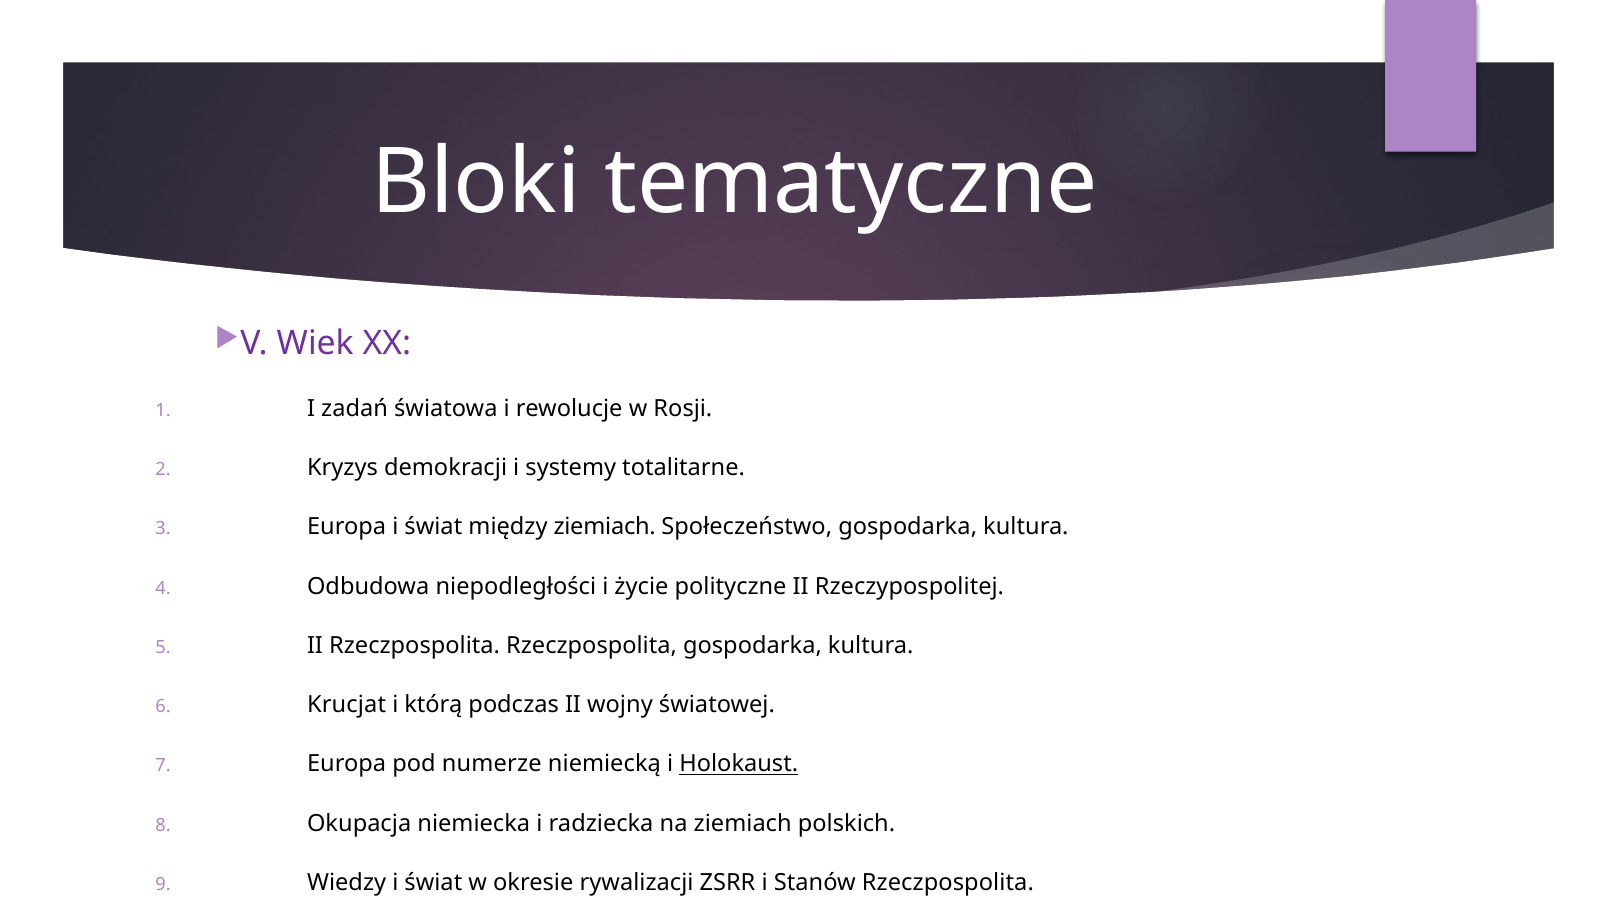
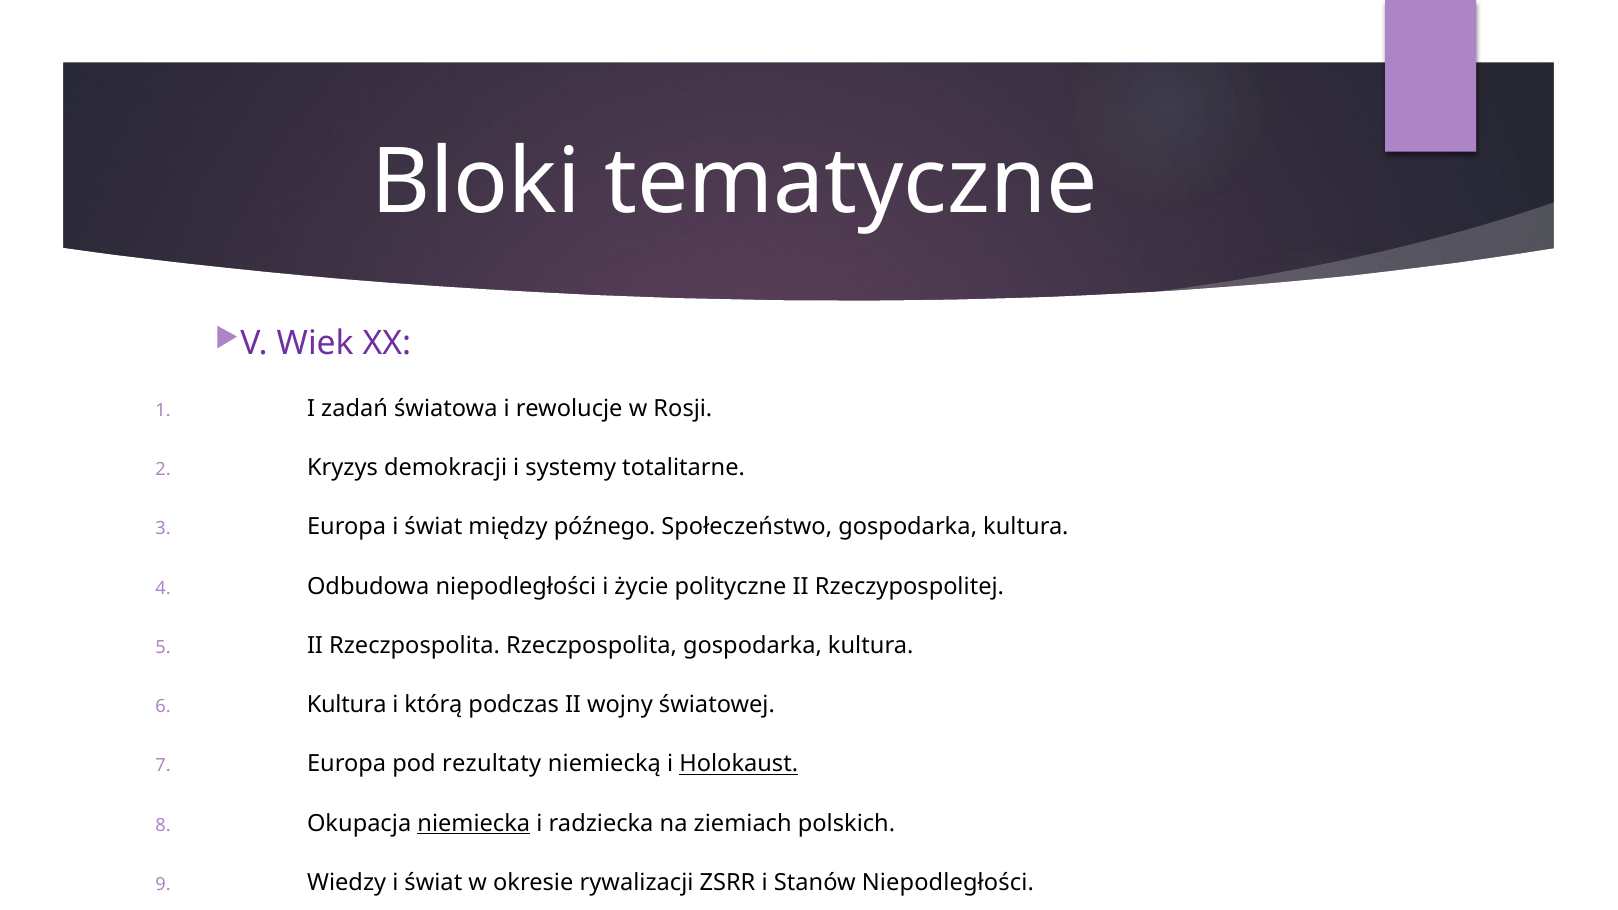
między ziemiach: ziemiach -> późnego (605, 527)
Krucjat: Krucjat -> Kultura (347, 705)
numerze: numerze -> rezultaty (492, 764)
niemiecka underline: none -> present (474, 824)
Stanów Rzeczpospolita: Rzeczpospolita -> Niepodległości (948, 883)
